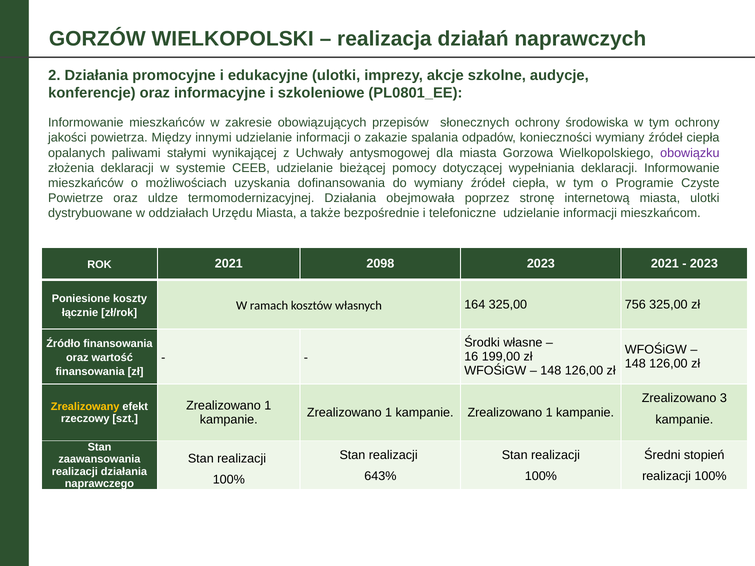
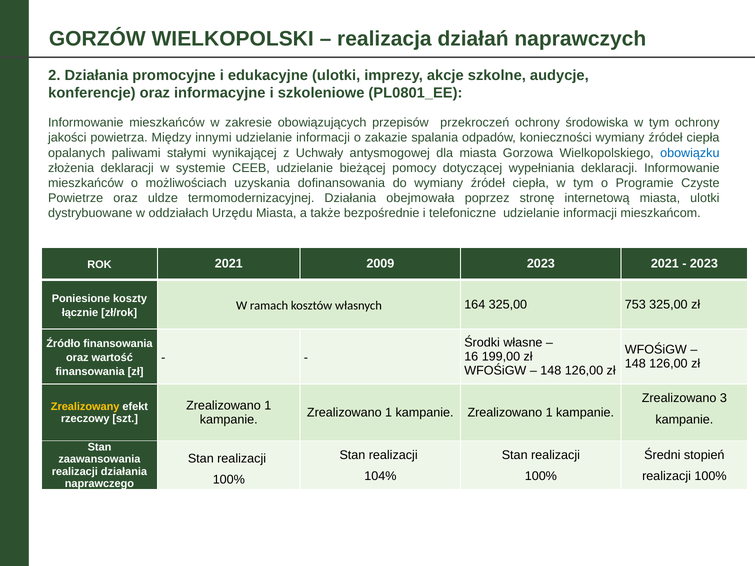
słonecznych: słonecznych -> przekroczeń (475, 123)
obowiązku colour: purple -> blue (690, 153)
2098: 2098 -> 2009 (380, 264)
756: 756 -> 753 (635, 305)
643%: 643% -> 104% (380, 476)
